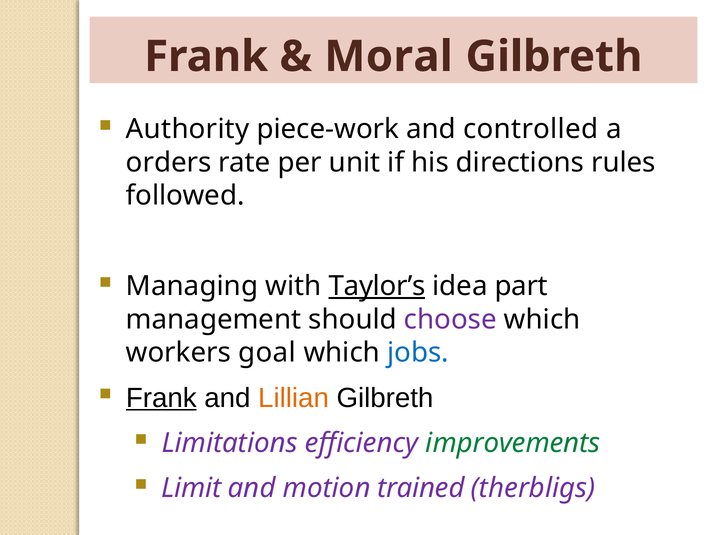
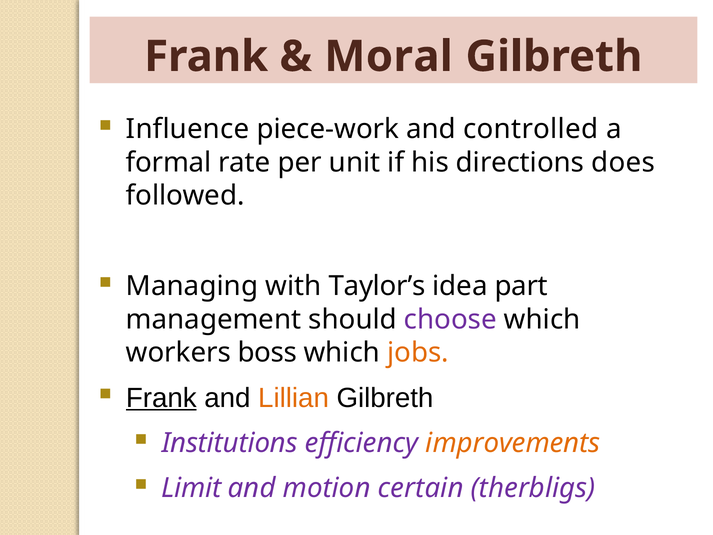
Authority: Authority -> Influence (188, 129)
orders: orders -> formal (169, 162)
rules: rules -> does (623, 162)
Taylor’s underline: present -> none (377, 286)
goal: goal -> boss (267, 353)
jobs colour: blue -> orange (418, 353)
Limitations: Limitations -> Institutions (230, 443)
improvements colour: green -> orange (513, 443)
trained: trained -> certain (421, 488)
